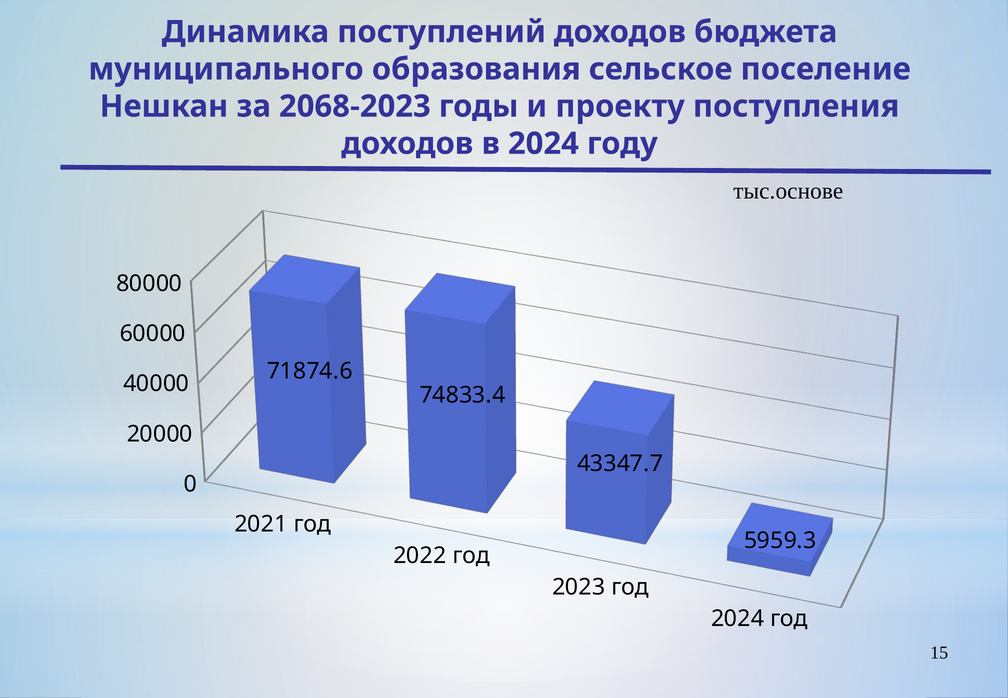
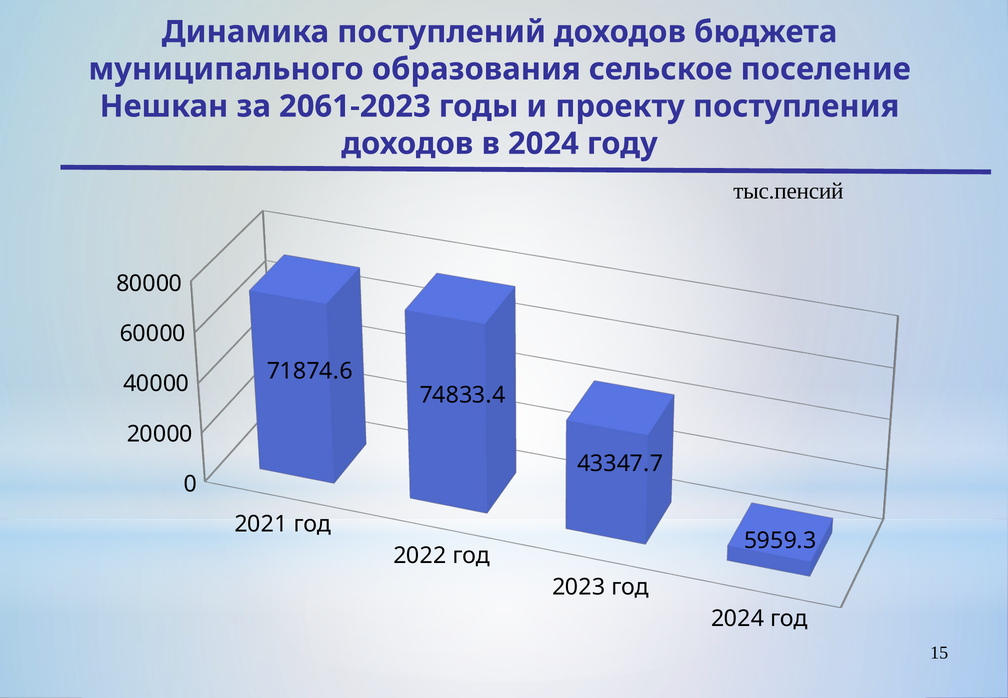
2068-2023: 2068-2023 -> 2061-2023 (355, 106)
тыс.основе: тыс.основе -> тыс.пенсий (788, 191)
